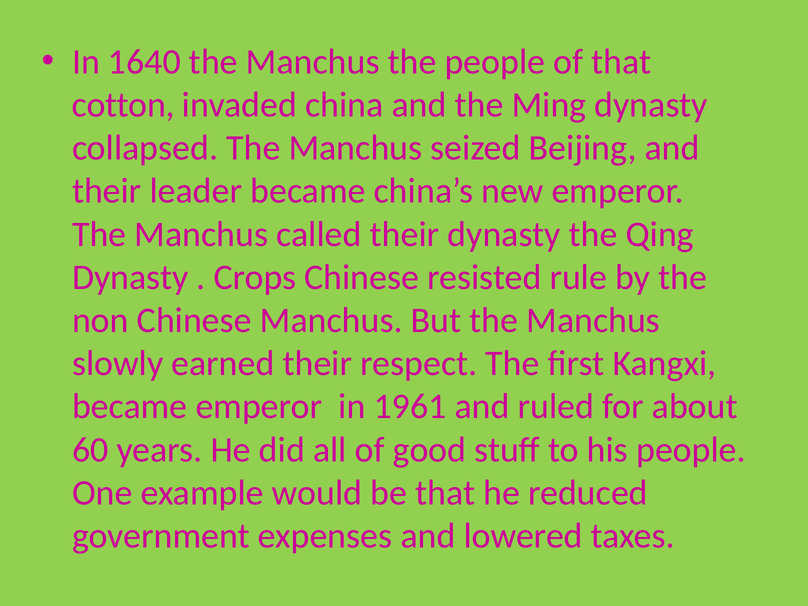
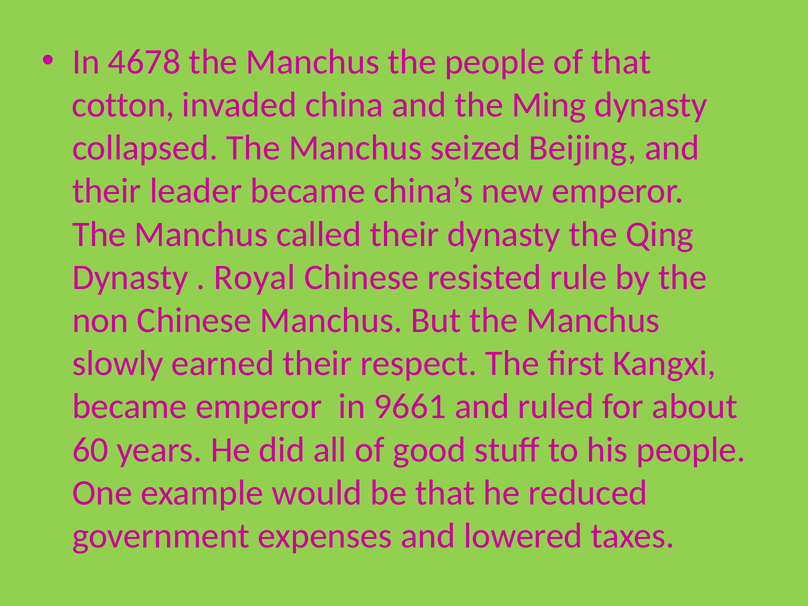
1640: 1640 -> 4678 (144, 62)
Crops: Crops -> Royal (255, 277)
1961: 1961 -> 9661 (410, 407)
